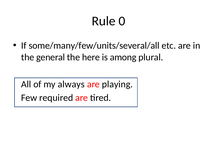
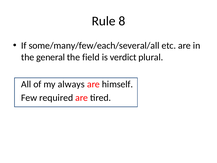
0: 0 -> 8 (122, 21)
some/many/few/units/several/all: some/many/few/units/several/all -> some/many/few/each/several/all (94, 46)
here: here -> field (91, 57)
among: among -> verdict (123, 57)
playing: playing -> himself (117, 84)
